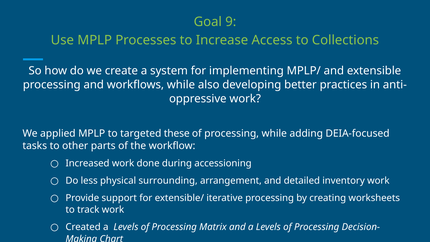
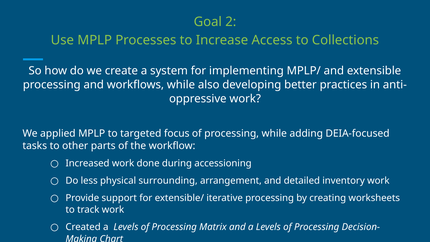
9: 9 -> 2 (231, 22)
these: these -> focus (177, 133)
